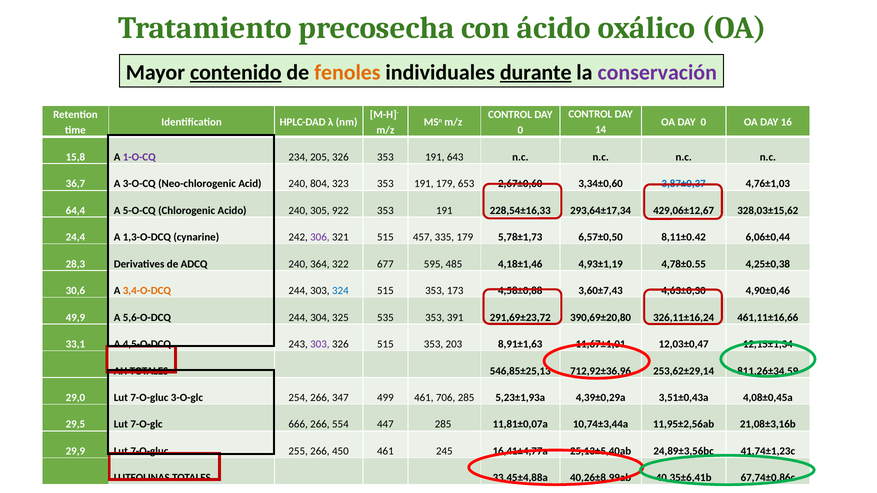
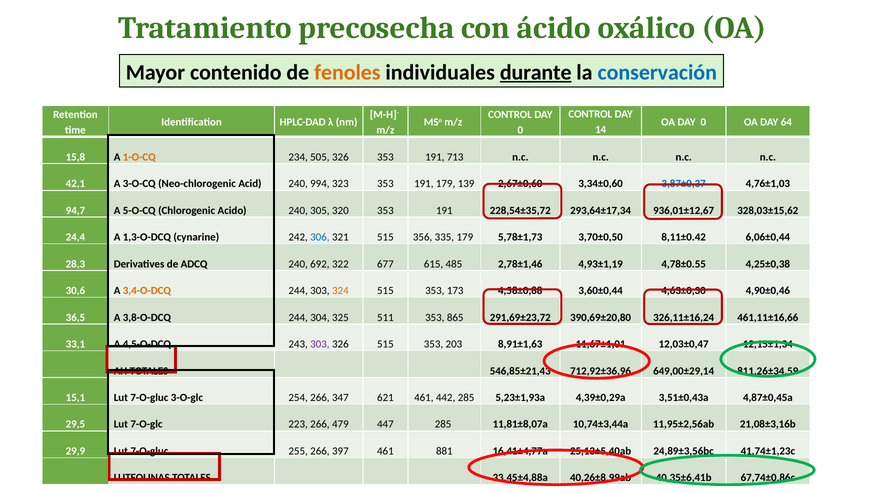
contenido underline: present -> none (236, 72)
conservación colour: purple -> blue (657, 72)
16: 16 -> 64 (786, 122)
1-O-CQ colour: purple -> orange (139, 157)
205: 205 -> 505 (320, 157)
643: 643 -> 713 (455, 157)
36,7: 36,7 -> 42,1 (75, 184)
804: 804 -> 994 (320, 184)
653: 653 -> 139 (466, 184)
64,4: 64,4 -> 94,7 (75, 211)
922: 922 -> 320 (340, 211)
228,54±16,33: 228,54±16,33 -> 228,54±35,72 (520, 211)
429,06±12,67: 429,06±12,67 -> 936,01±12,67 (684, 211)
306 colour: purple -> blue (320, 237)
457: 457 -> 356 (423, 237)
6,57±0,50: 6,57±0,50 -> 3,70±0,50 (601, 237)
364: 364 -> 692 (320, 264)
595: 595 -> 615 (434, 264)
4,18±1,46: 4,18±1,46 -> 2,78±1,46 (520, 264)
324 colour: blue -> orange (340, 291)
3,60±7,43: 3,60±7,43 -> 3,60±0,44 (601, 291)
49,9: 49,9 -> 36,5 (75, 318)
5,6-O-DCQ: 5,6-O-DCQ -> 3,8-O-DCQ (147, 318)
535: 535 -> 511 (385, 318)
391: 391 -> 865 (455, 318)
546,85±25,13: 546,85±25,13 -> 546,85±21,43 (520, 371)
253,62±29,14: 253,62±29,14 -> 649,00±29,14 (684, 371)
29,0: 29,0 -> 15,1 (75, 398)
499: 499 -> 621 (385, 398)
706: 706 -> 442 (446, 398)
4,08±0,45a: 4,08±0,45a -> 4,87±0,45a (768, 398)
666: 666 -> 223 (298, 425)
554: 554 -> 479 (340, 425)
11,81±0,07a: 11,81±0,07a -> 11,81±8,07a (520, 425)
450: 450 -> 397 (340, 451)
245: 245 -> 881 (444, 451)
